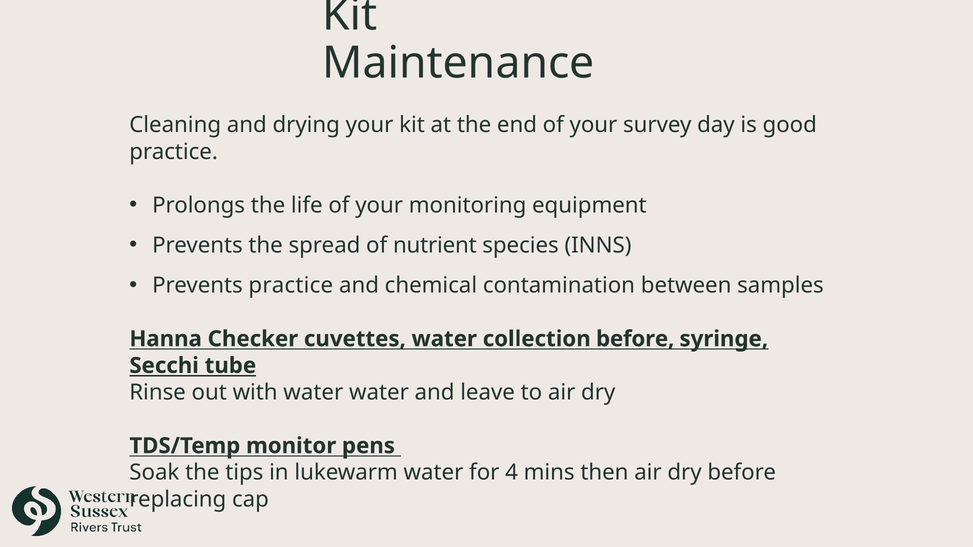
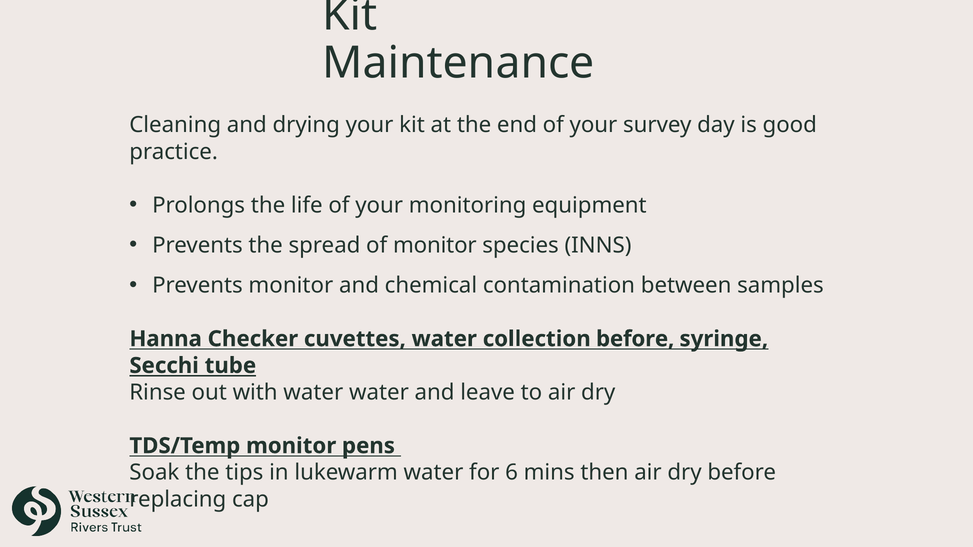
of nutrient: nutrient -> monitor (435, 245)
Prevents practice: practice -> monitor (291, 286)
4: 4 -> 6 (512, 473)
